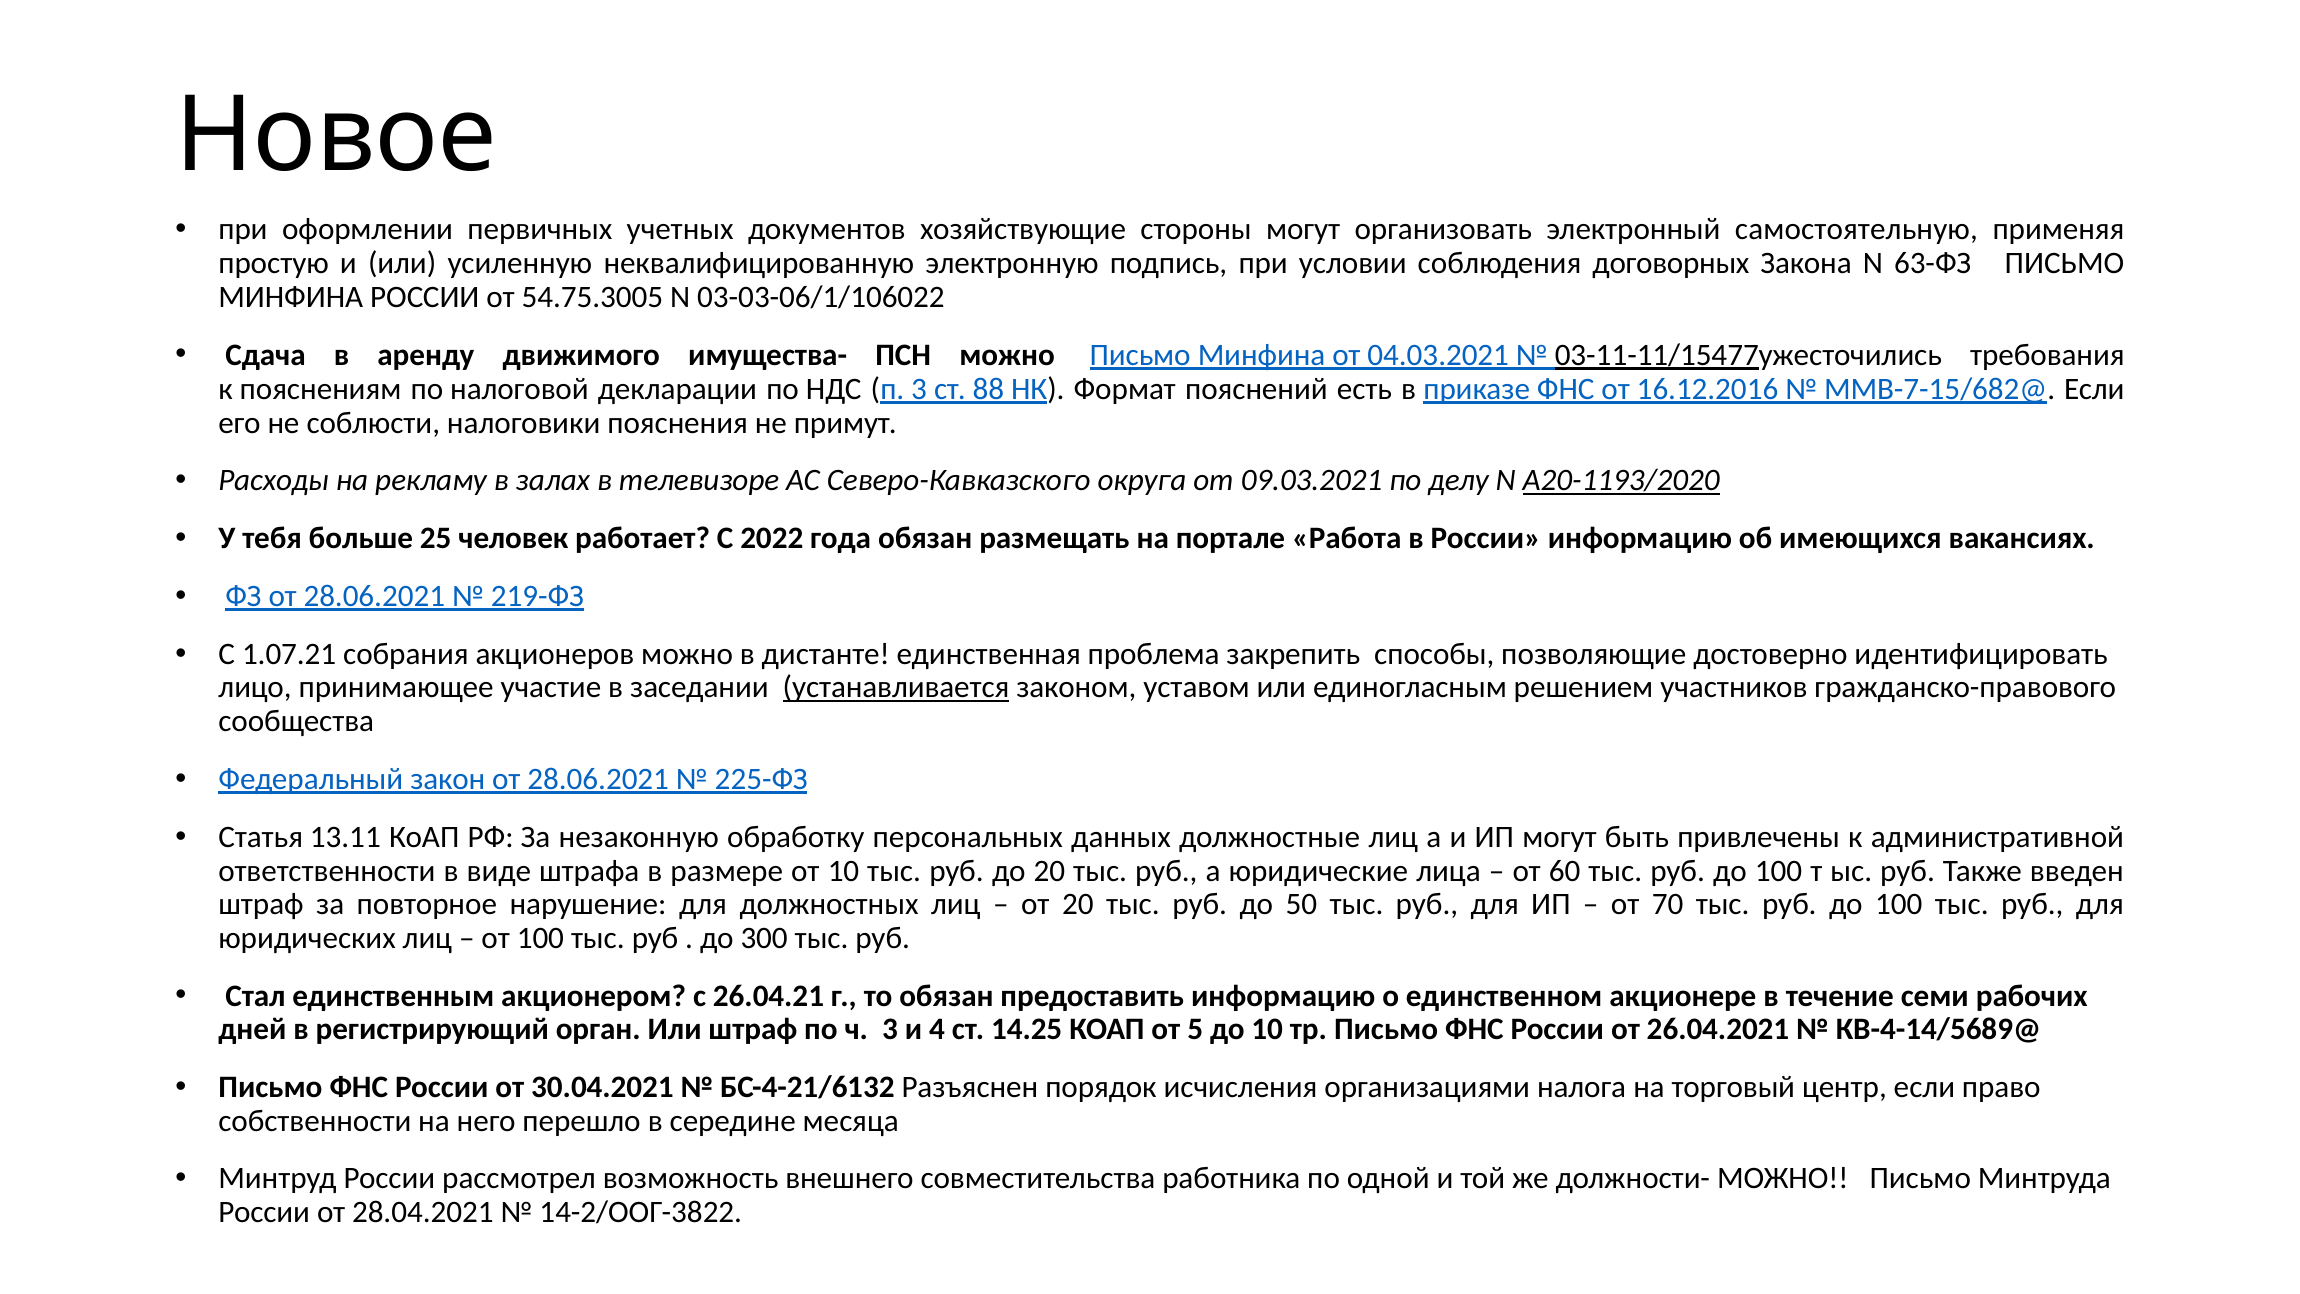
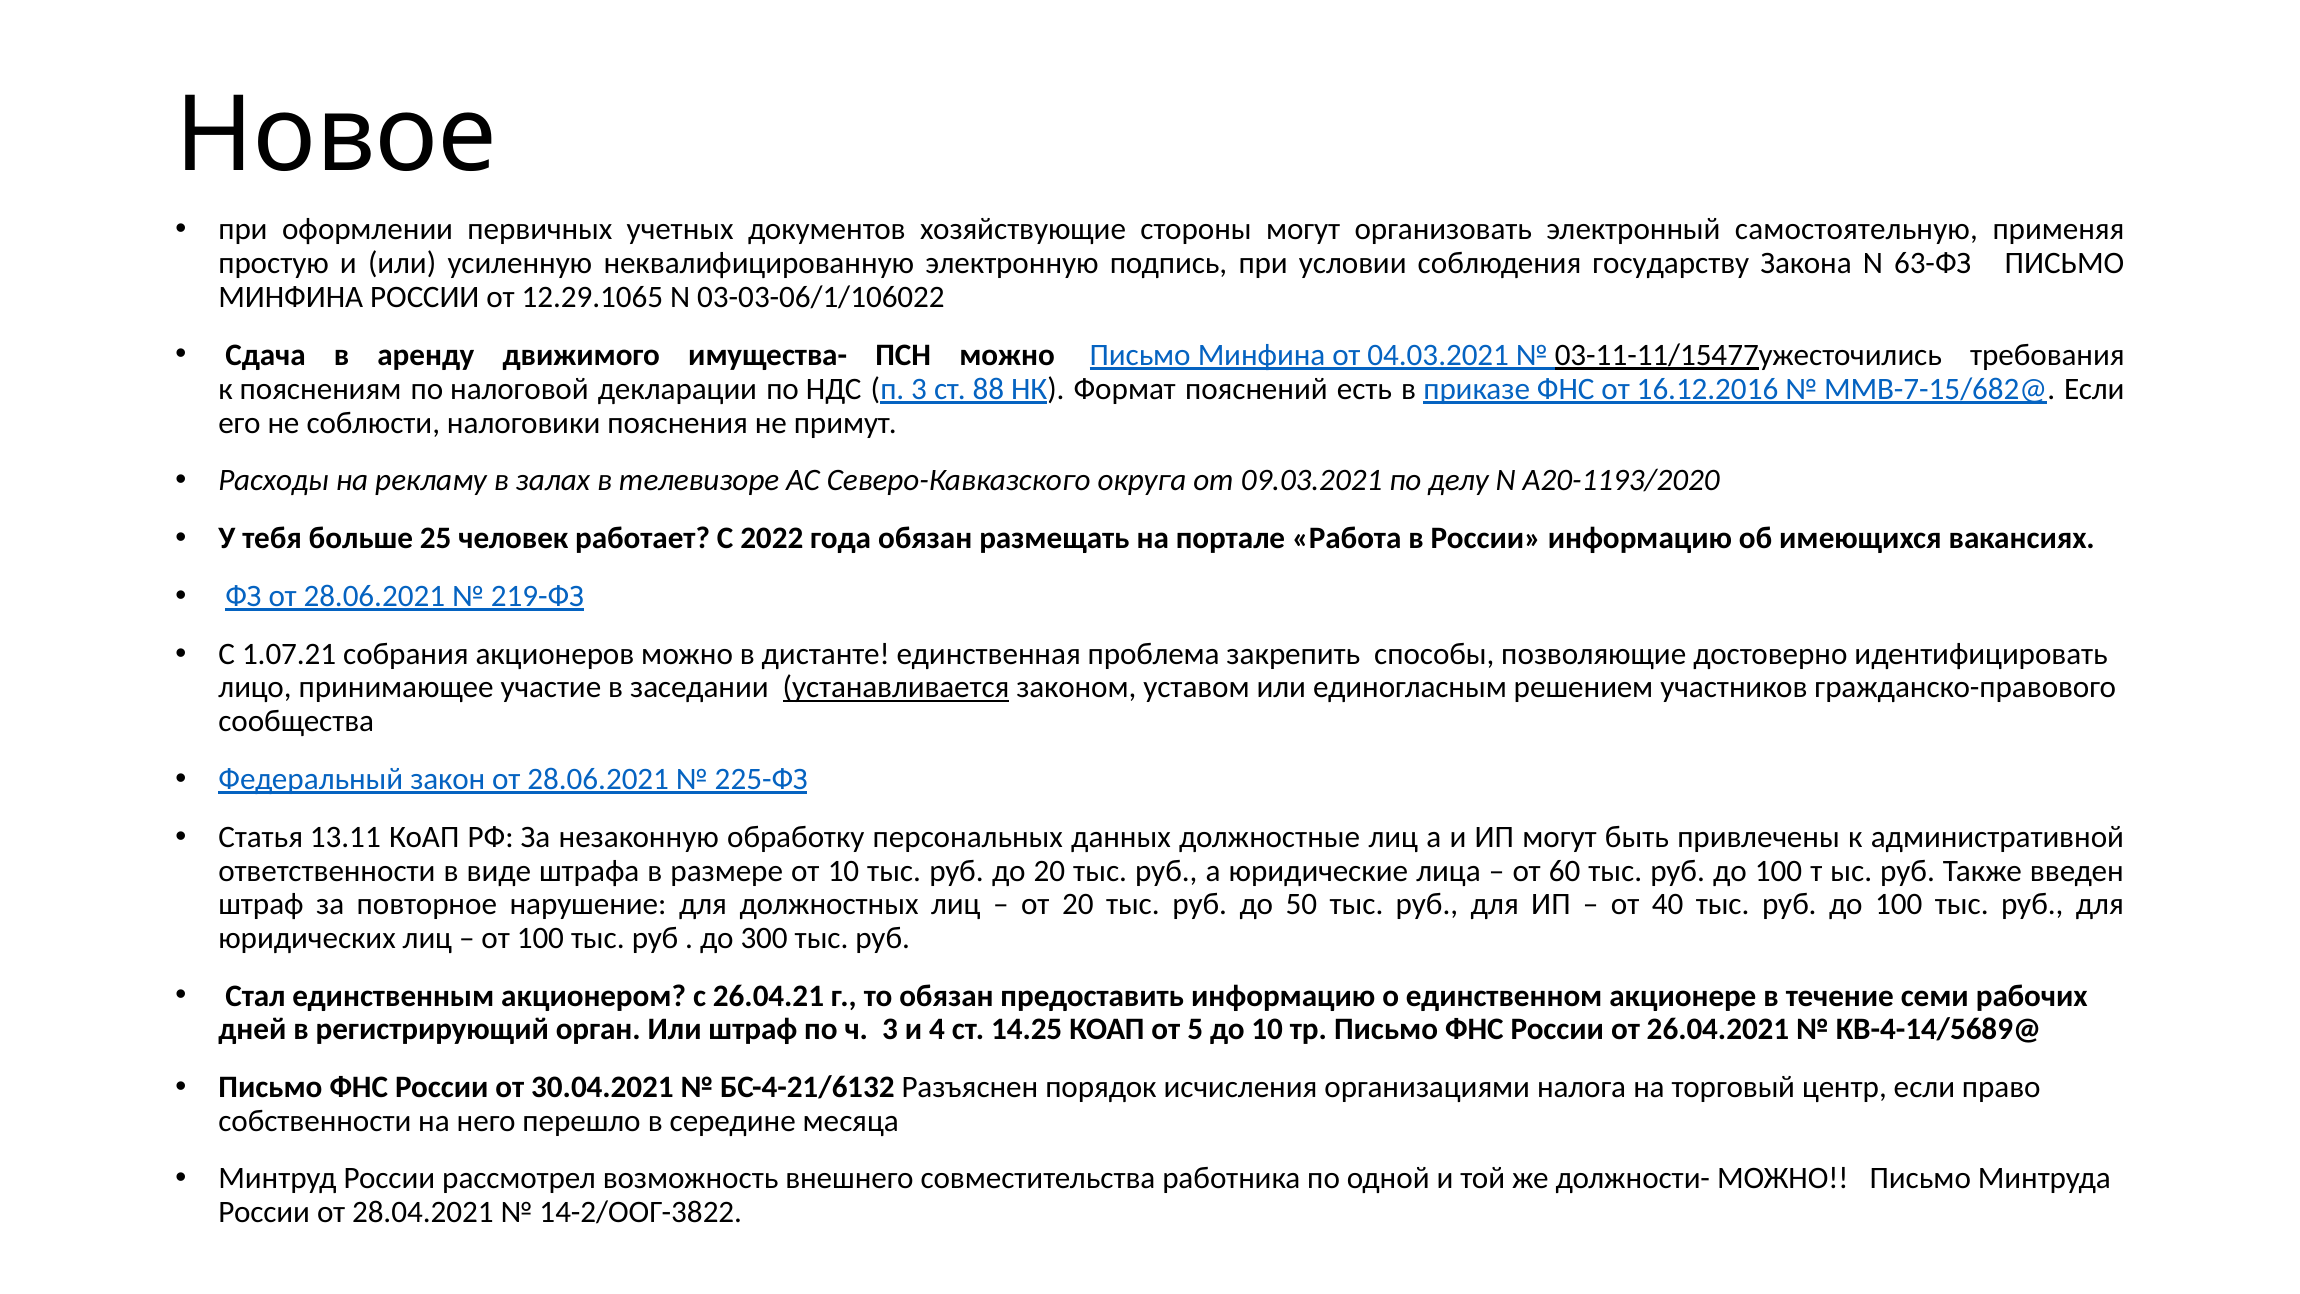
договорных: договорных -> государству (1671, 263)
54.75.3005: 54.75.3005 -> 12.29.1065 (592, 297)
А20-1193/2020 underline: present -> none (1621, 480)
70: 70 -> 40 (1668, 904)
